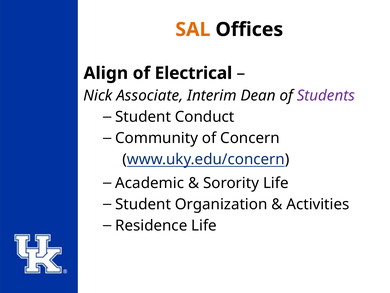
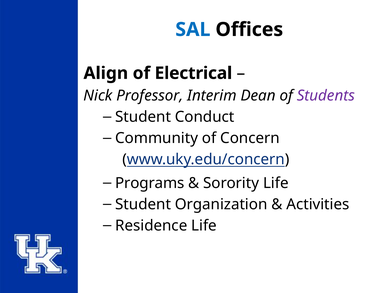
SAL colour: orange -> blue (193, 29)
Associate: Associate -> Professor (150, 95)
Academic: Academic -> Programs (150, 183)
